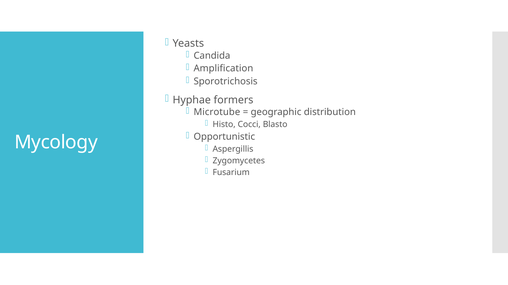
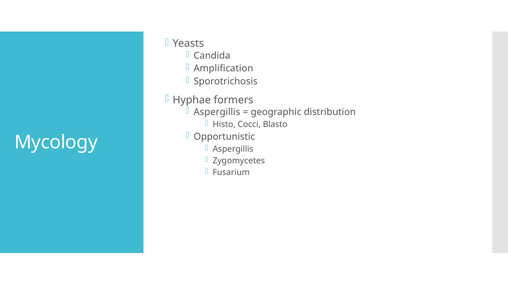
Microtube: Microtube -> Aspergillis (217, 112)
